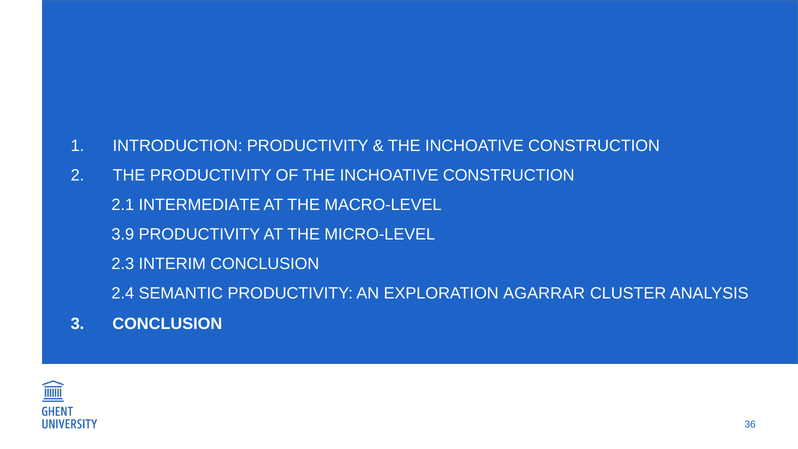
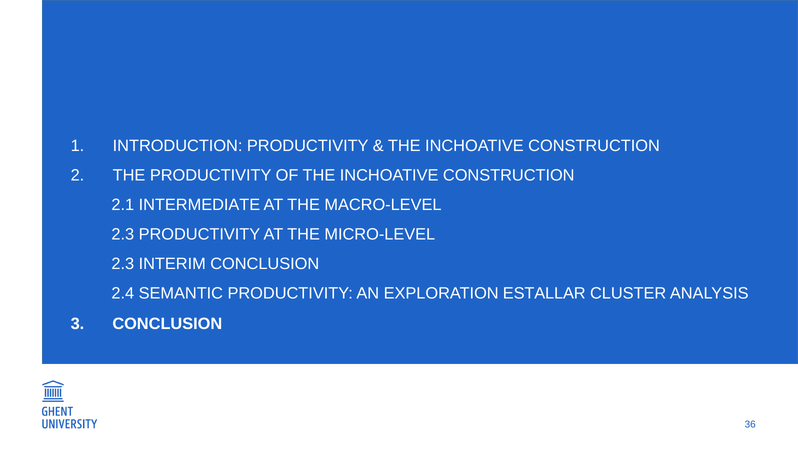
3.9: 3.9 -> 2.3 (123, 234)
AGARRAR: AGARRAR -> ESTALLAR (544, 293)
